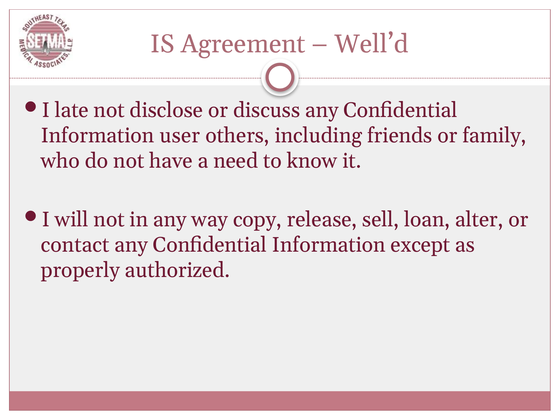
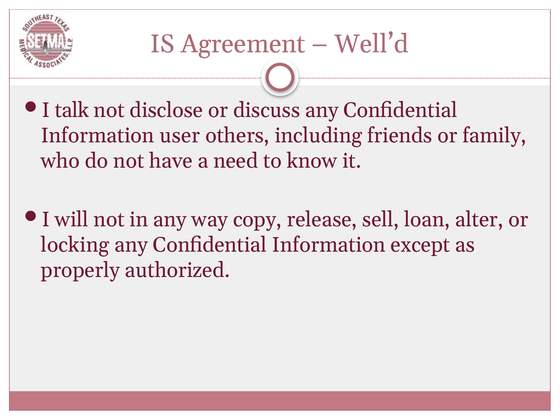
late: late -> talk (72, 110)
contact: contact -> locking (75, 245)
